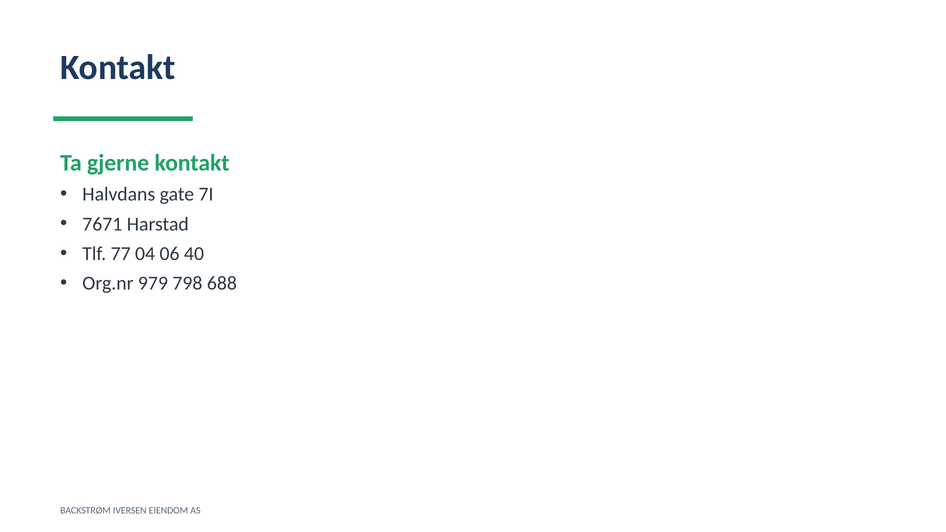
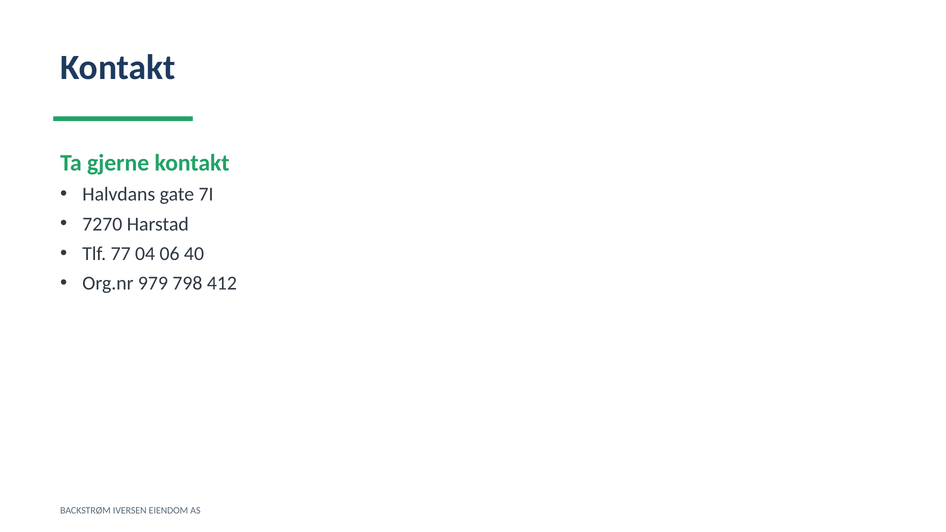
7671: 7671 -> 7270 (102, 224)
688: 688 -> 412 (222, 283)
